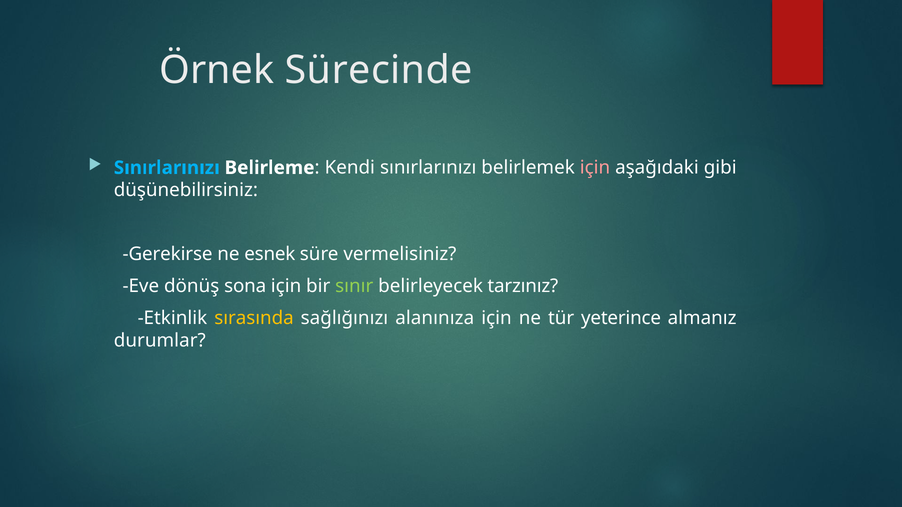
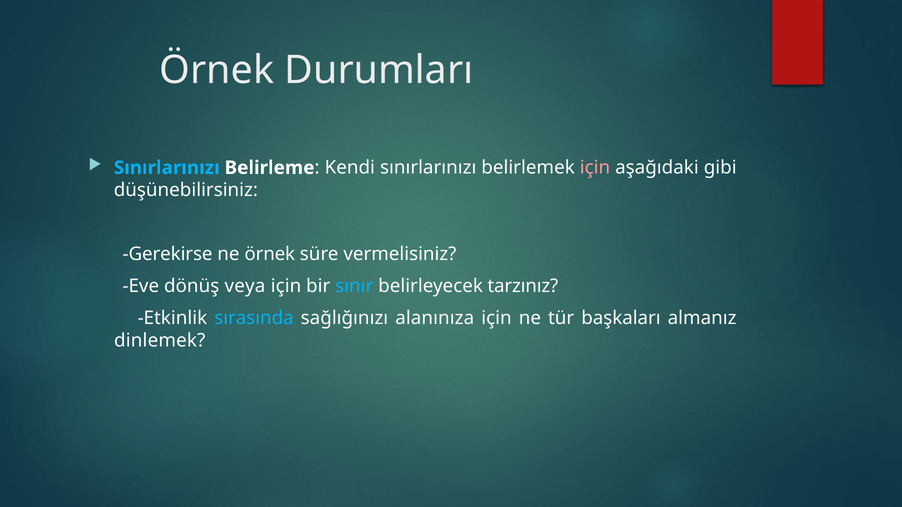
Sürecinde: Sürecinde -> Durumları (379, 70)
ne esnek: esnek -> örnek (270, 254)
sona: sona -> veya (245, 286)
sınır colour: light green -> light blue (354, 286)
sırasında colour: yellow -> light blue (254, 318)
yeterince: yeterince -> başkaları (621, 318)
durumlar: durumlar -> dinlemek (160, 341)
